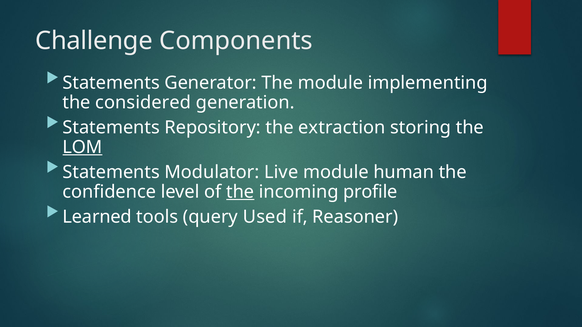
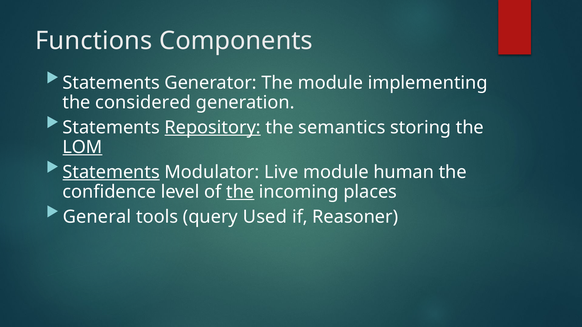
Challenge: Challenge -> Functions (94, 41)
Repository underline: none -> present (213, 128)
extraction: extraction -> semantics (342, 128)
Statements underline: none -> present (111, 172)
profile: profile -> places (370, 192)
Learned: Learned -> General (97, 217)
